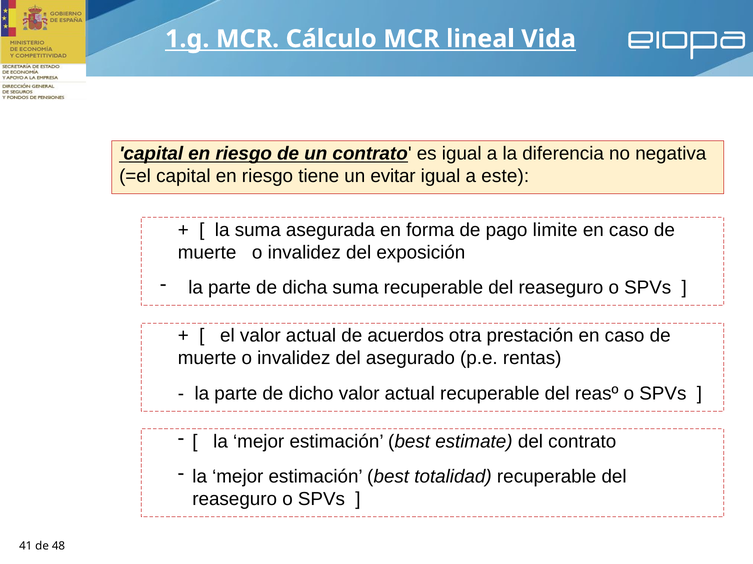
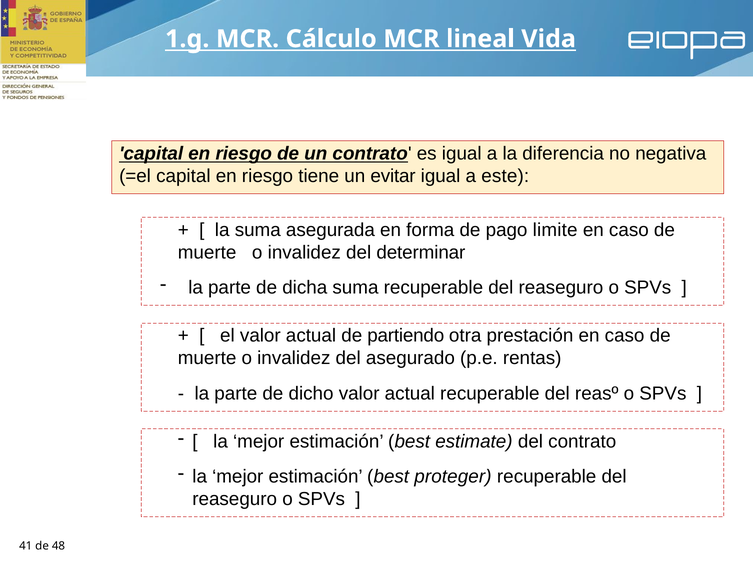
exposición: exposición -> determinar (421, 253)
acuerdos: acuerdos -> partiendo (406, 336)
totalidad: totalidad -> proteger (453, 477)
